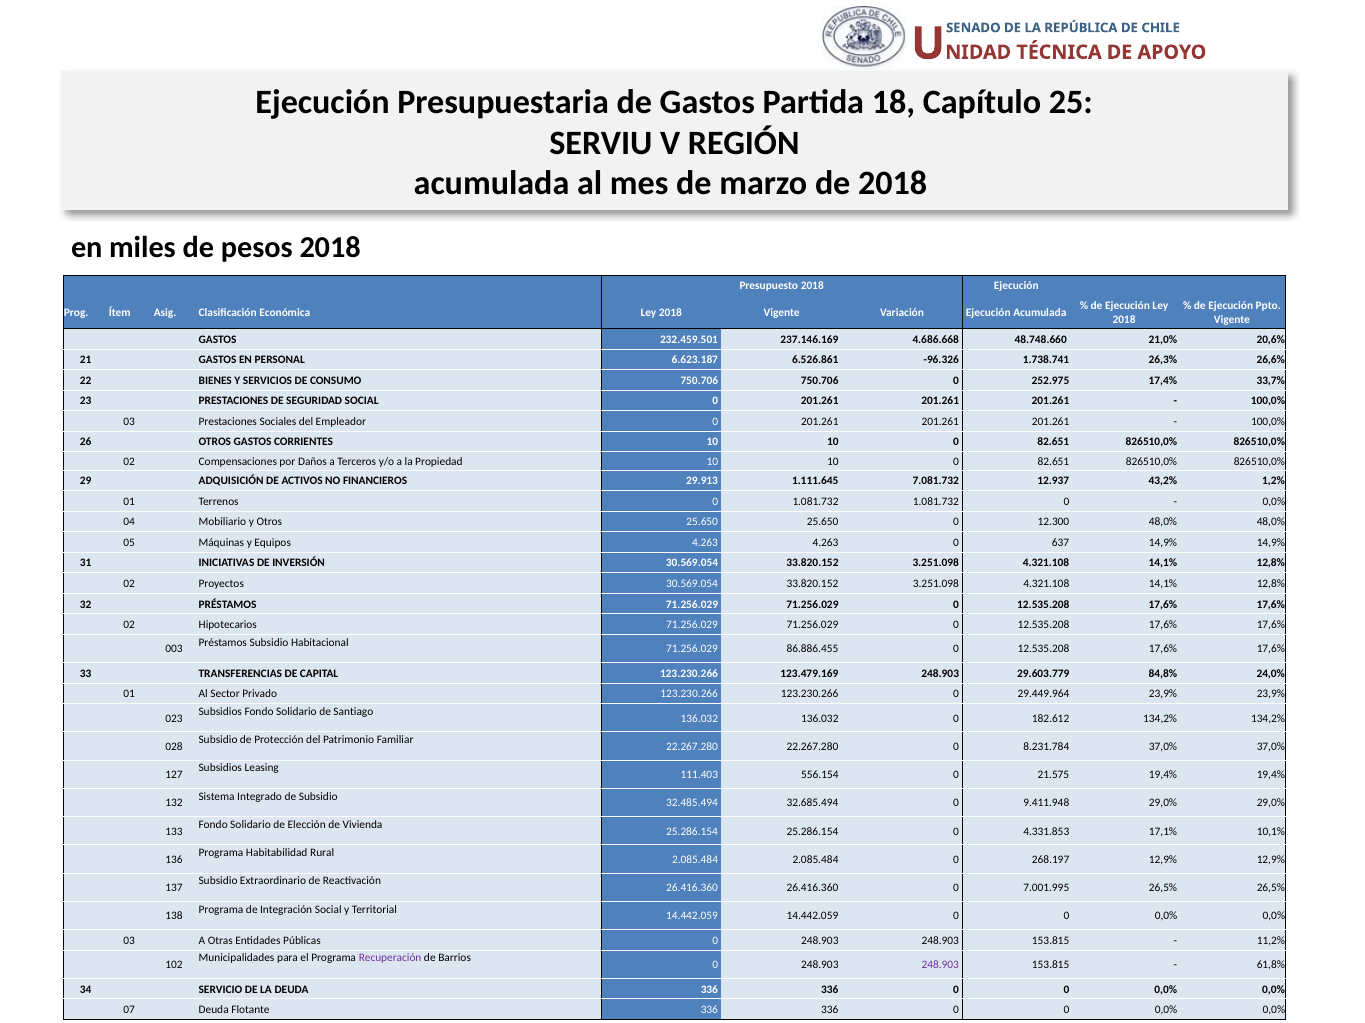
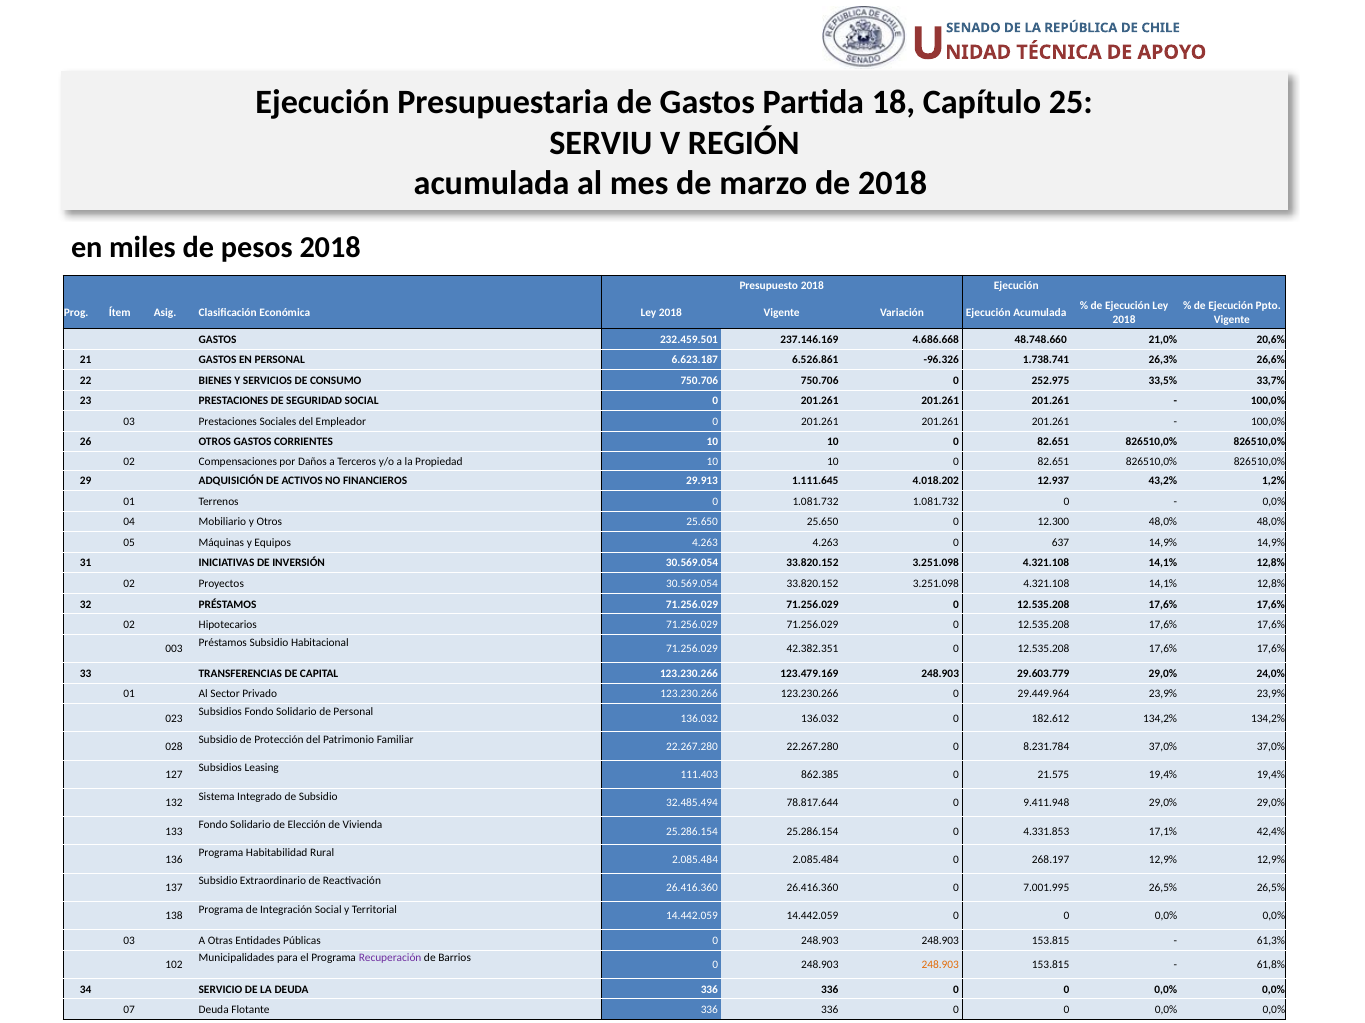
17,4%: 17,4% -> 33,5% (1163, 381)
7.081.732: 7.081.732 -> 4.018.202 (936, 482)
86.886.455: 86.886.455 -> 42.382.351 (812, 650)
29.603.779 84,8%: 84,8% -> 29,0% (1163, 674)
de Santiago: Santiago -> Personal (353, 712)
556.154: 556.154 -> 862.385 (820, 775)
32.685.494: 32.685.494 -> 78.817.644 (812, 804)
10,1%: 10,1% -> 42,4% (1271, 832)
11,2%: 11,2% -> 61,3% (1271, 941)
248.903 colour: purple -> orange (940, 966)
